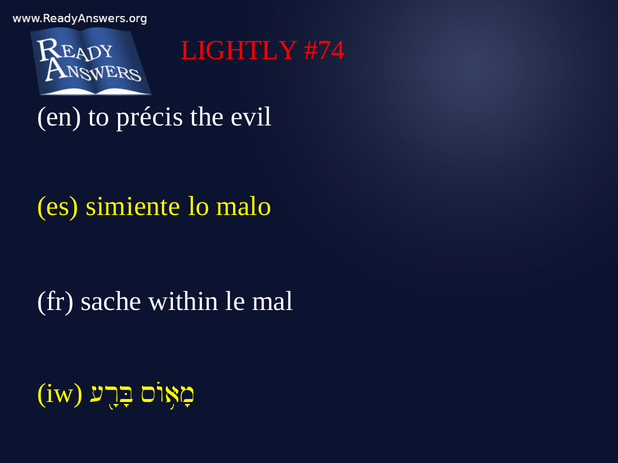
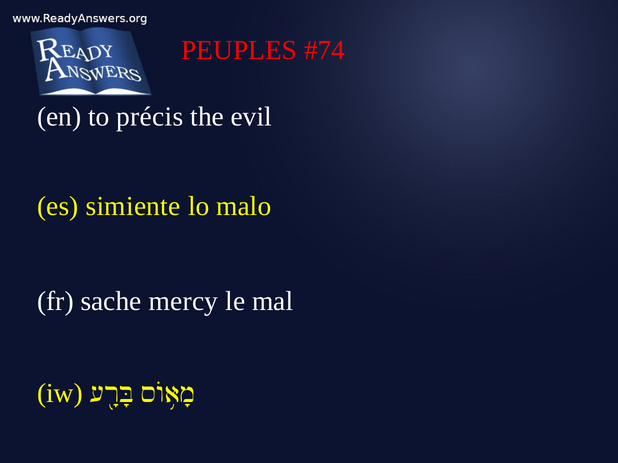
LIGHTLY: LIGHTLY -> PEUPLES (239, 50)
within: within -> mercy (183, 302)
